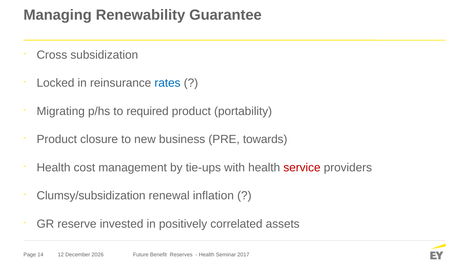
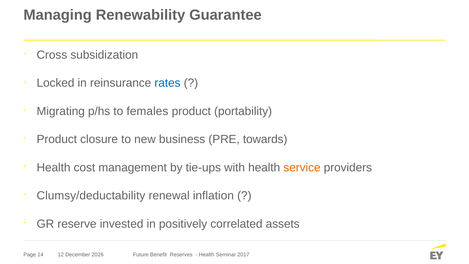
required: required -> females (147, 111)
service colour: red -> orange (302, 167)
Clumsy/subsidization: Clumsy/subsidization -> Clumsy/deductability (91, 195)
